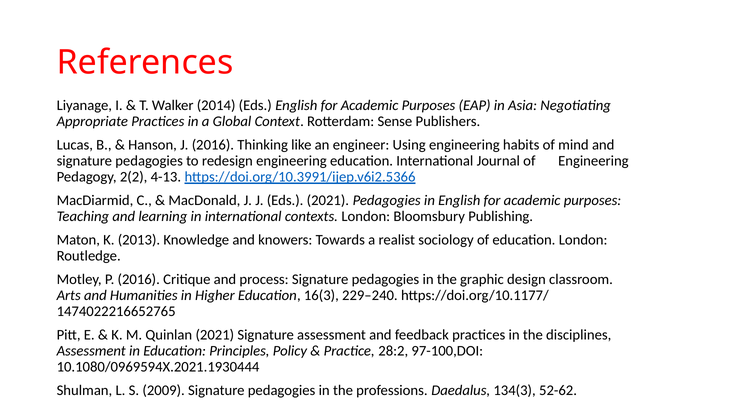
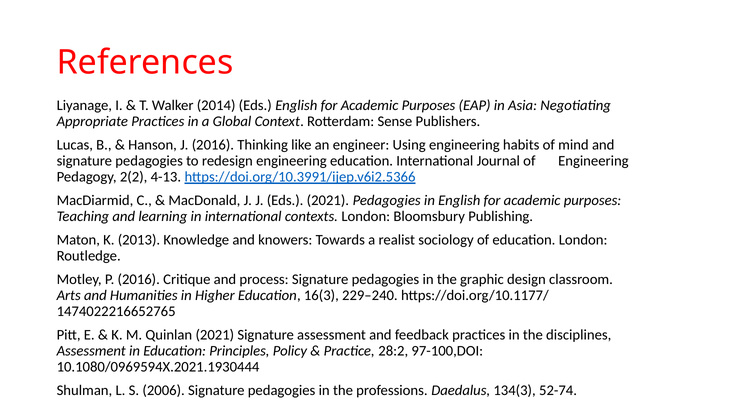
2009: 2009 -> 2006 (164, 390)
52-62: 52-62 -> 52-74 (558, 390)
